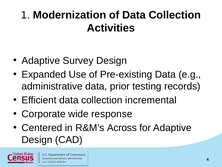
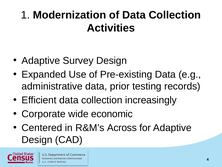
incremental: incremental -> increasingly (151, 100)
response: response -> economic (112, 114)
